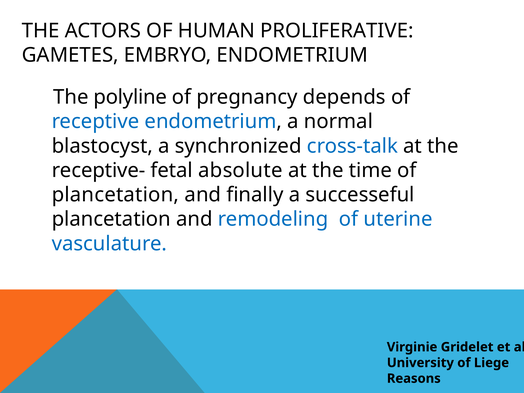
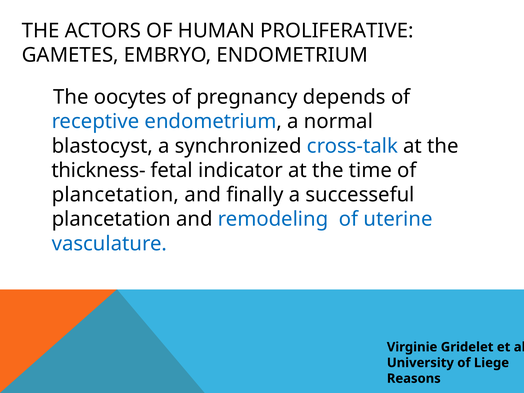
polyline: polyline -> oocytes (130, 97)
receptive-: receptive- -> thickness- (99, 170)
absolute: absolute -> indicator (241, 170)
